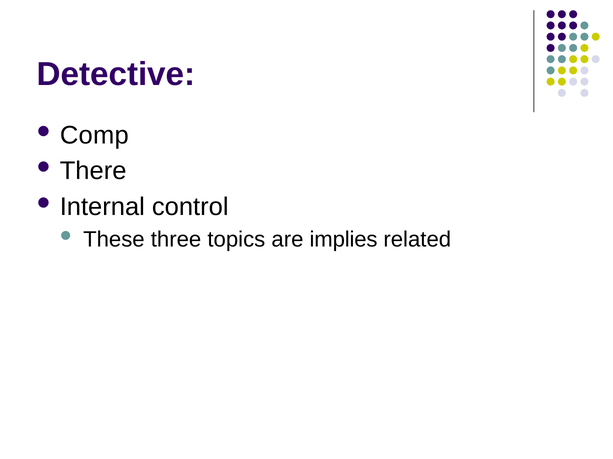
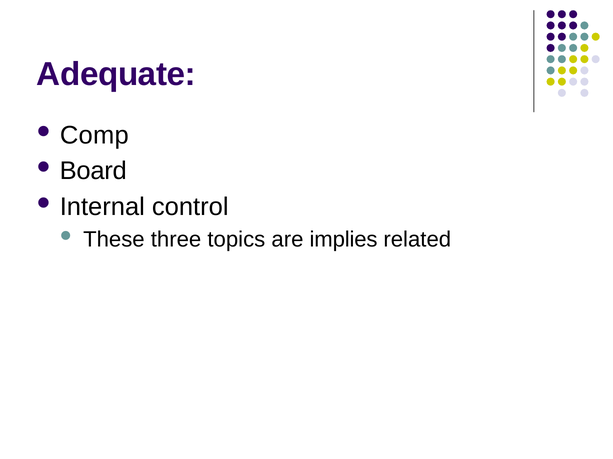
Detective: Detective -> Adequate (116, 74)
There: There -> Board (93, 171)
